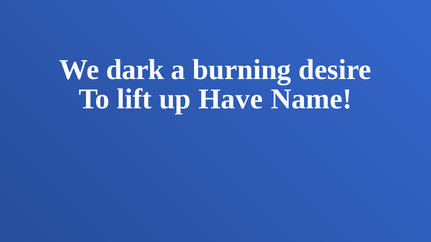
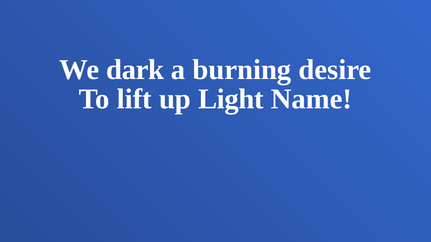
Have: Have -> Light (231, 99)
